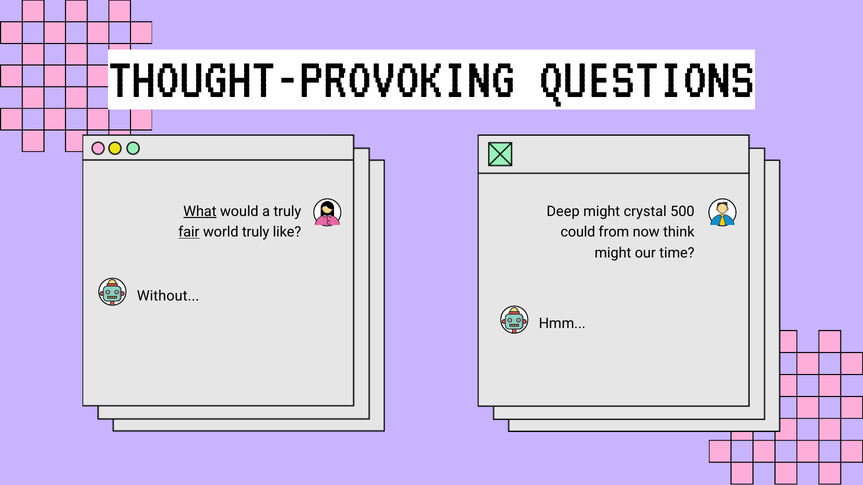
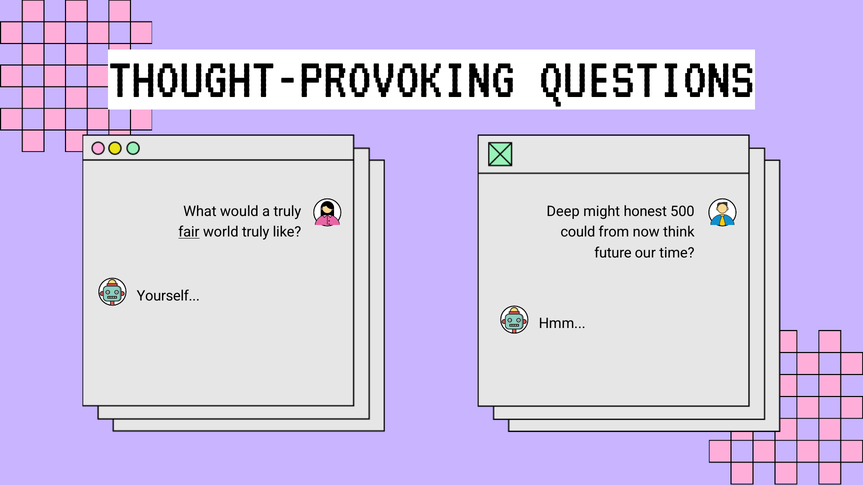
What underline: present -> none (200, 212)
crystal: crystal -> honest (645, 212)
might: might -> future (613, 253)
Without: Without -> Yourself (168, 296)
